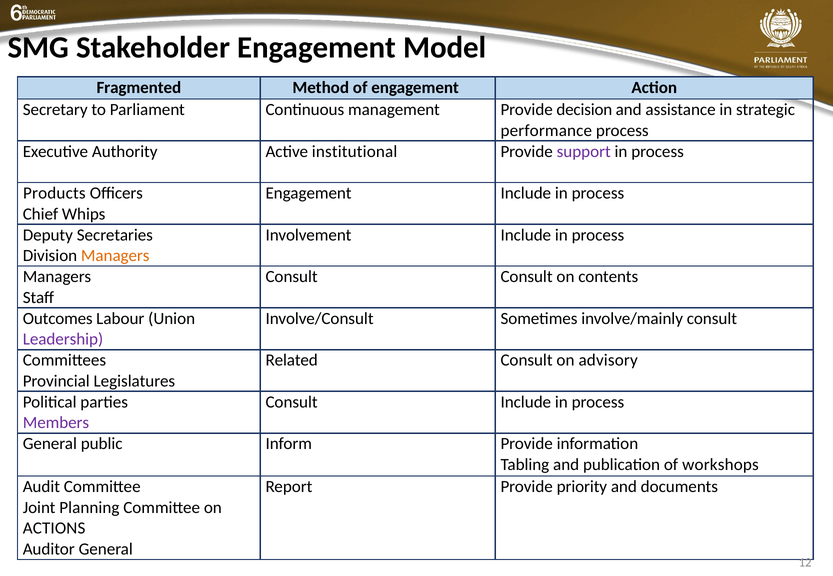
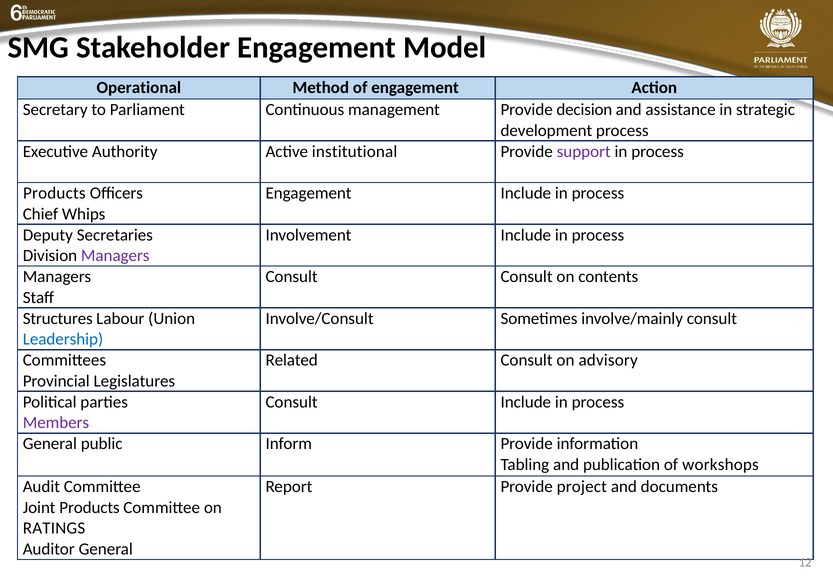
Fragmented: Fragmented -> Operational (139, 88)
performance: performance -> development (546, 131)
Managers colour: orange -> purple (115, 256)
Outcomes: Outcomes -> Structures (58, 319)
Leadership colour: purple -> blue (63, 340)
priority: priority -> project (582, 487)
Joint Planning: Planning -> Products (90, 508)
ACTIONS: ACTIONS -> RATINGS (54, 529)
